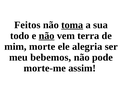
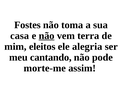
Feitos: Feitos -> Fostes (27, 25)
toma underline: present -> none (72, 25)
todo: todo -> casa (20, 36)
morte: morte -> eleitos (42, 47)
bebemos: bebemos -> cantando (51, 58)
